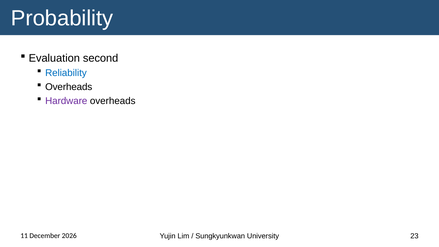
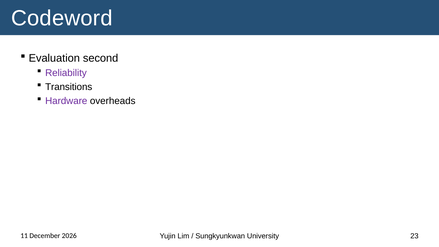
Probability: Probability -> Codeword (62, 18)
Reliability colour: blue -> purple (66, 73)
Overheads: Overheads -> Transitions (69, 87)
